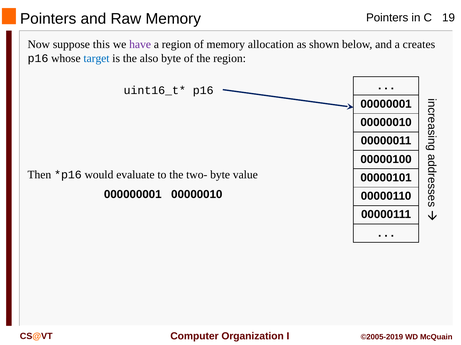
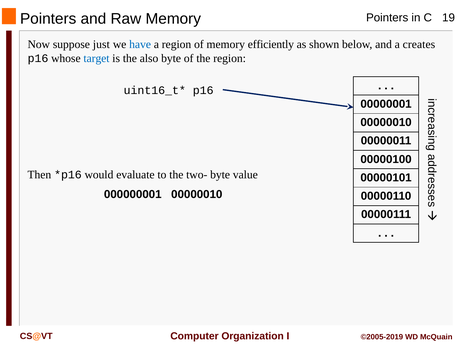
this: this -> just (101, 45)
have colour: purple -> blue (140, 45)
allocation: allocation -> efficiently (271, 45)
